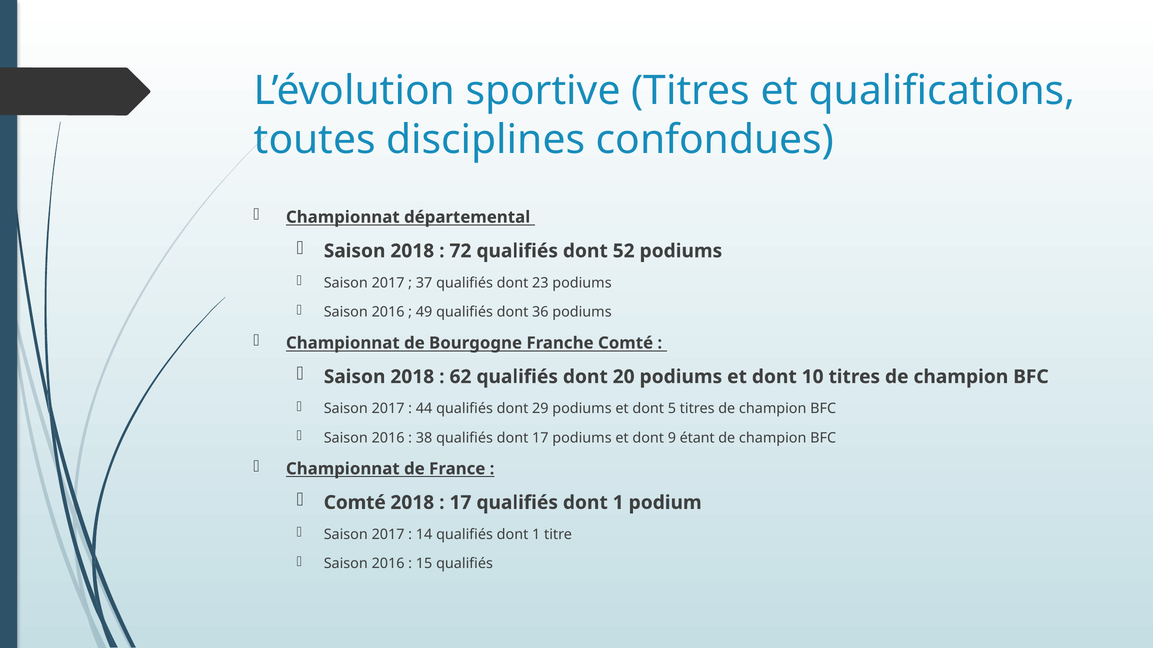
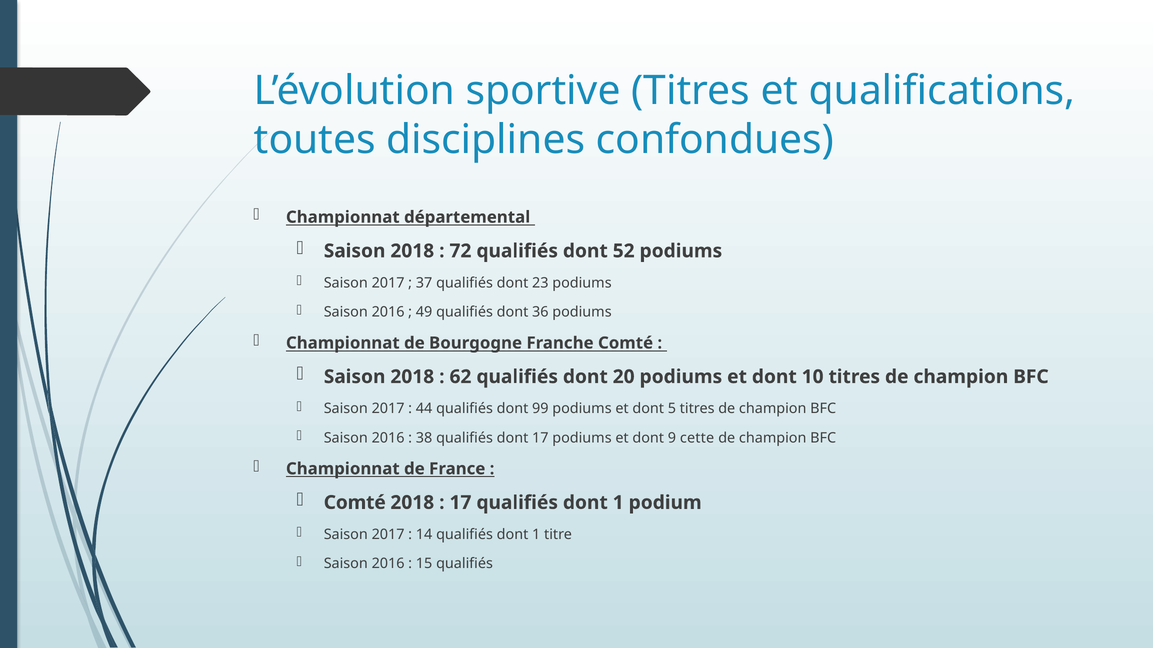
29: 29 -> 99 (540, 409)
étant: étant -> cette (697, 438)
